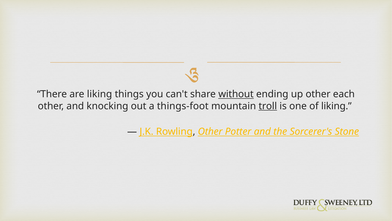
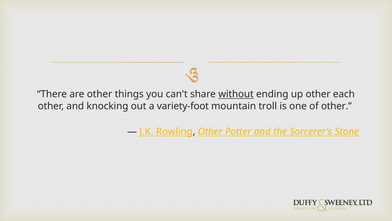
are liking: liking -> other (100, 94)
things-foot: things-foot -> variety-foot (183, 106)
troll underline: present -> none (268, 106)
of liking: liking -> other (336, 106)
